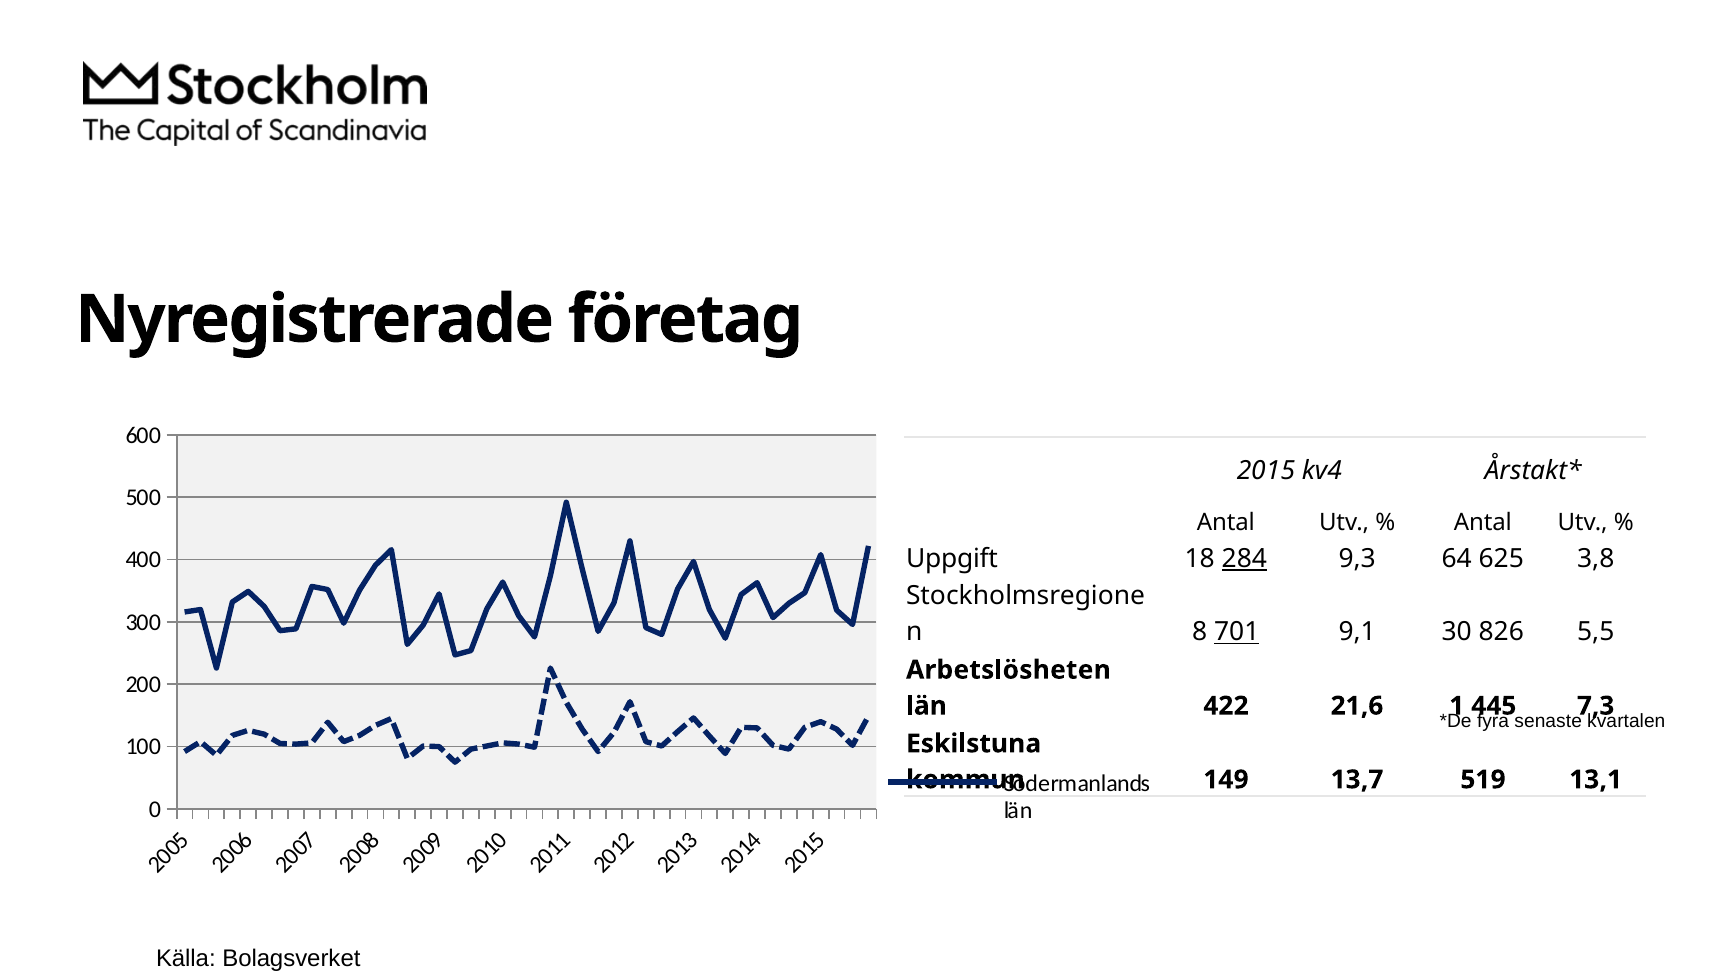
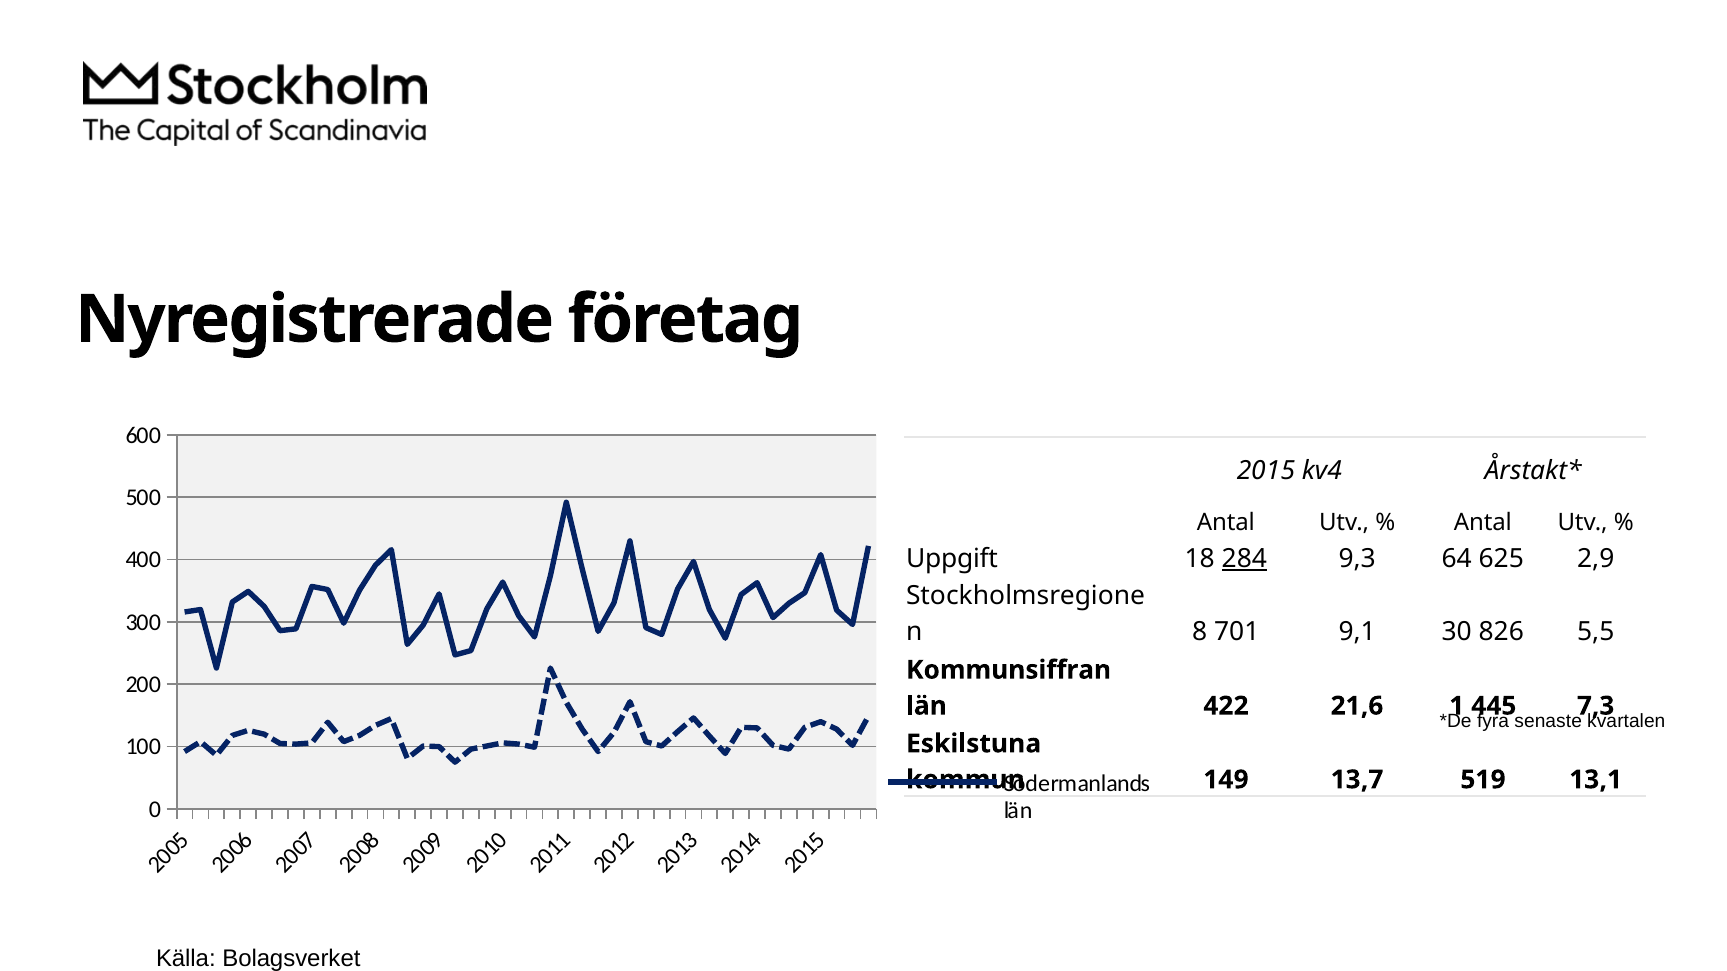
3,8: 3,8 -> 2,9 (1596, 559)
701 underline: present -> none (1237, 632)
Arbetslösheten: Arbetslösheten -> Kommunsiffran (1009, 670)
